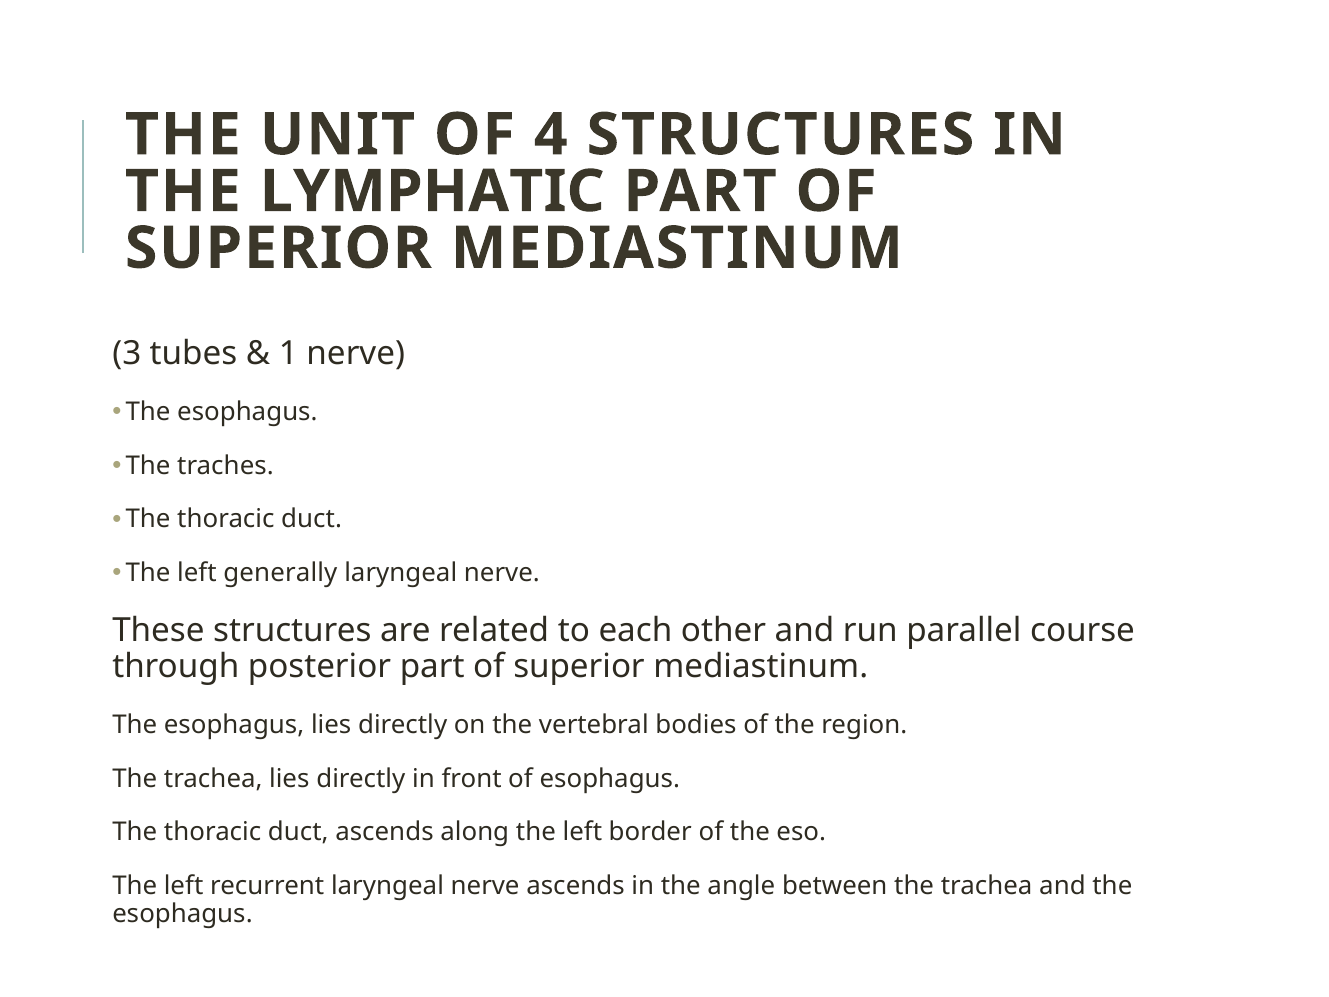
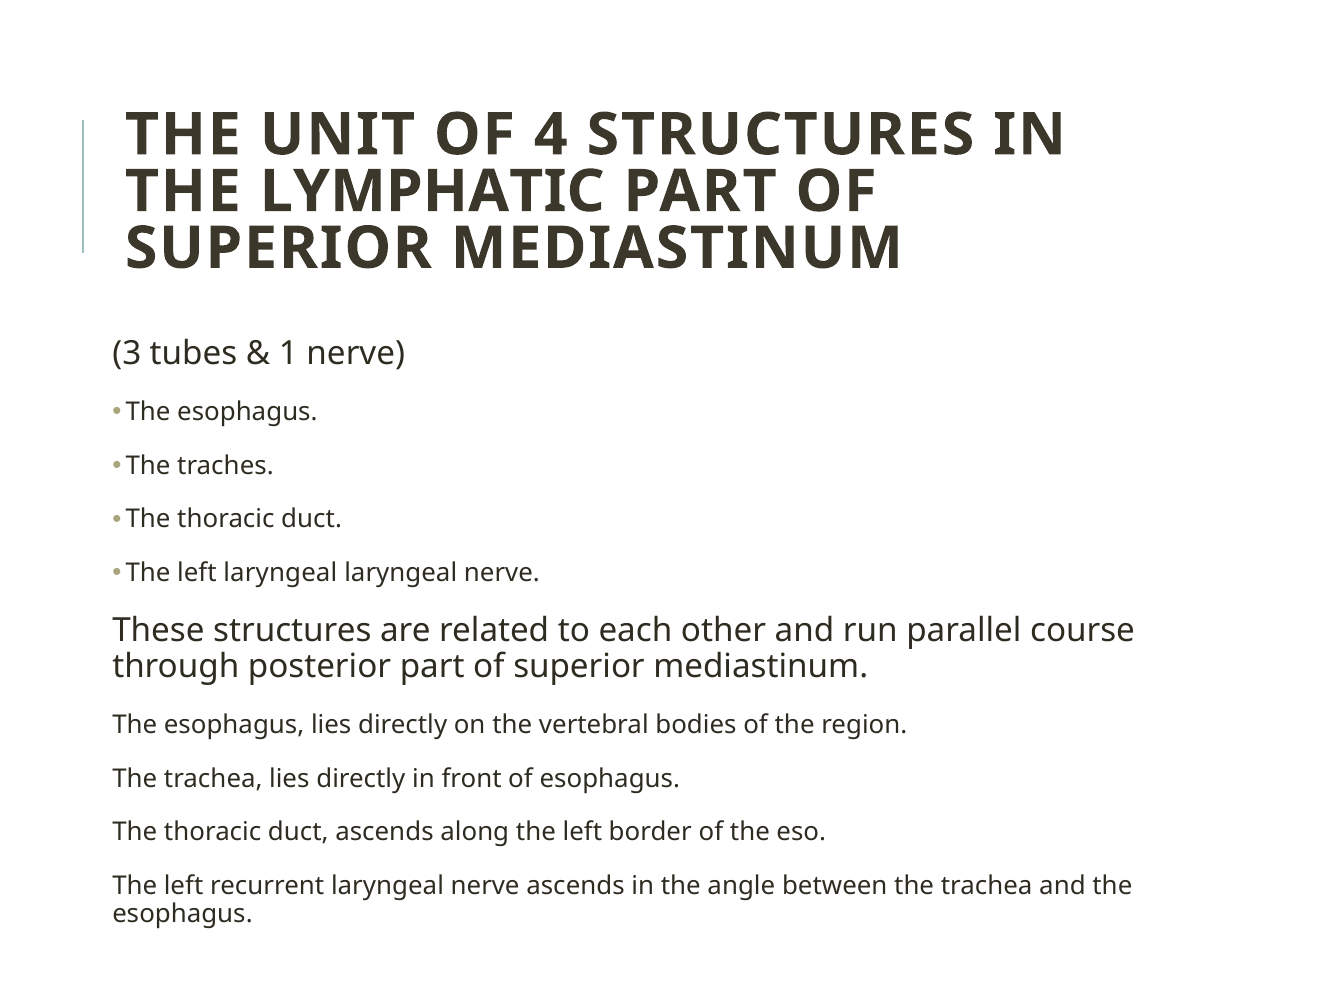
left generally: generally -> laryngeal (280, 573)
